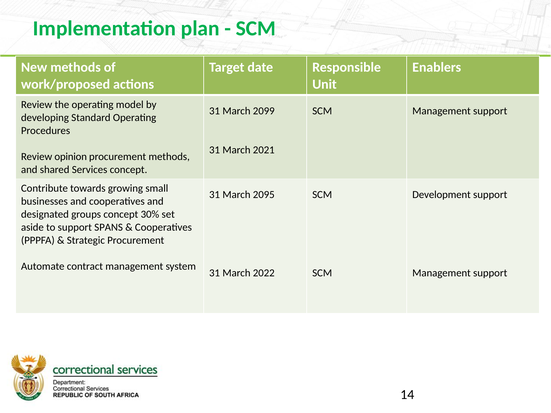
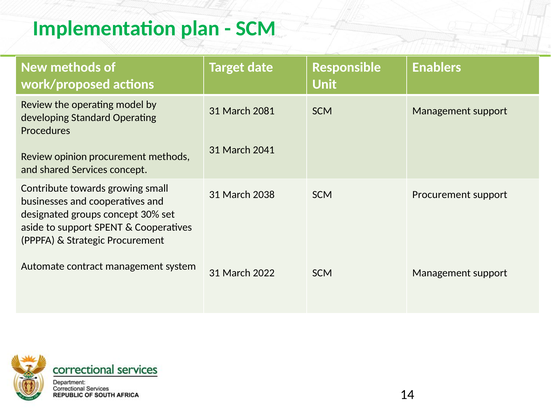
2099: 2099 -> 2081 (264, 111)
2021: 2021 -> 2041 (264, 150)
2095: 2095 -> 2038 (264, 195)
Development: Development -> Procurement (441, 195)
SPANS: SPANS -> SPENT (109, 227)
